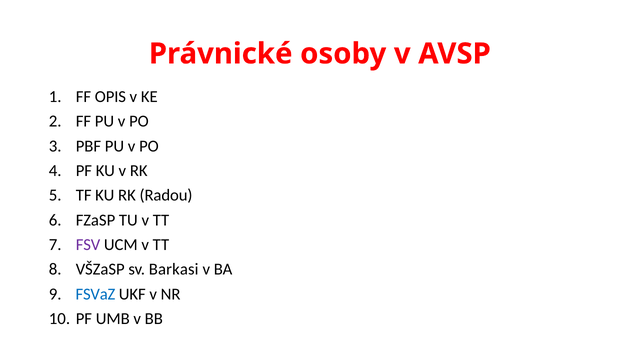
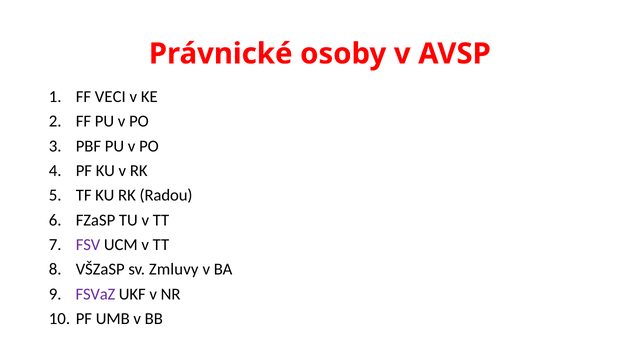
OPIS: OPIS -> VECI (110, 97)
Barkasi: Barkasi -> Zmluvy (174, 269)
FSVaZ colour: blue -> purple (95, 294)
